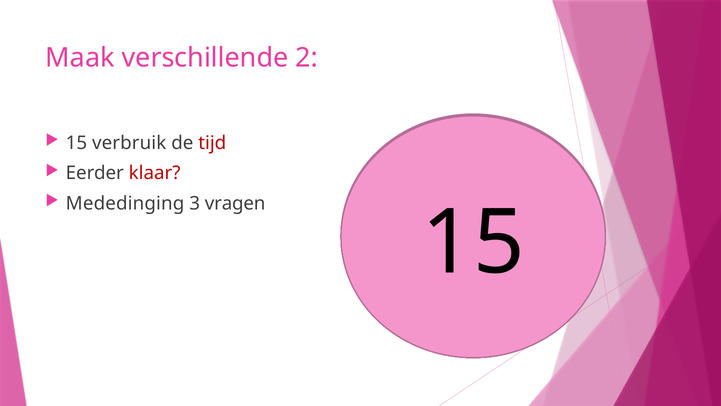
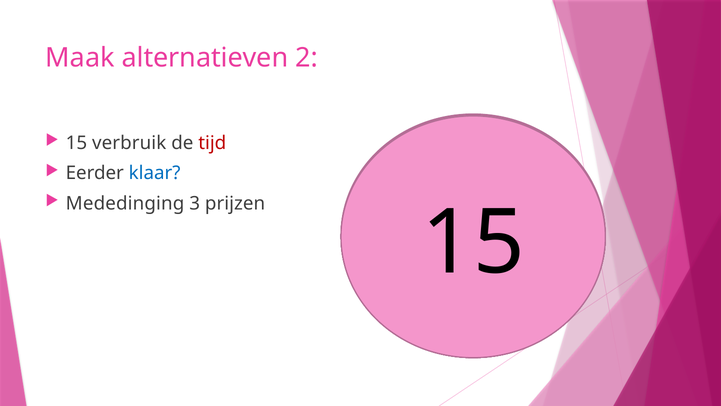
verschillende: verschillende -> alternatieven (205, 58)
klaar colour: red -> blue (155, 173)
vragen: vragen -> prijzen (235, 203)
